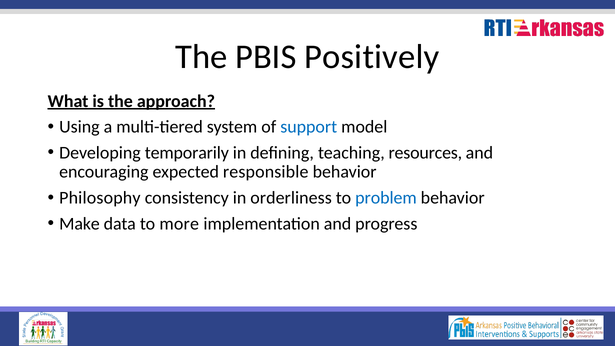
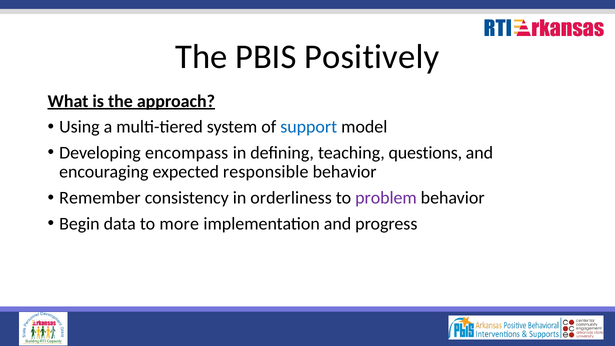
temporarily: temporarily -> encompass (187, 153)
resources: resources -> questions (425, 153)
Philosophy: Philosophy -> Remember (100, 198)
problem colour: blue -> purple (386, 198)
Make: Make -> Begin (79, 224)
